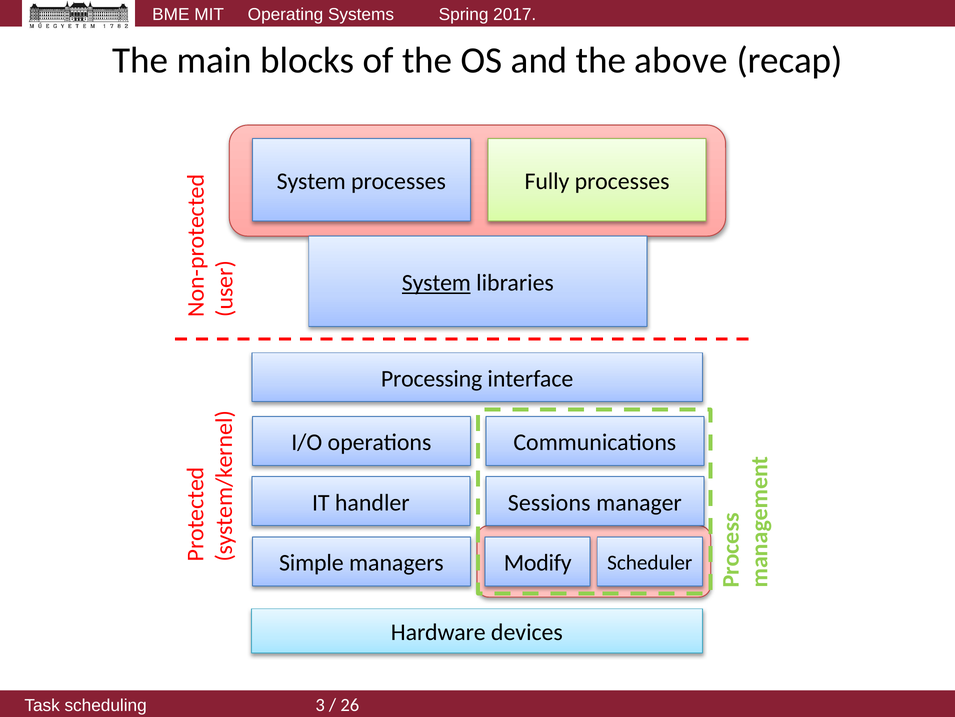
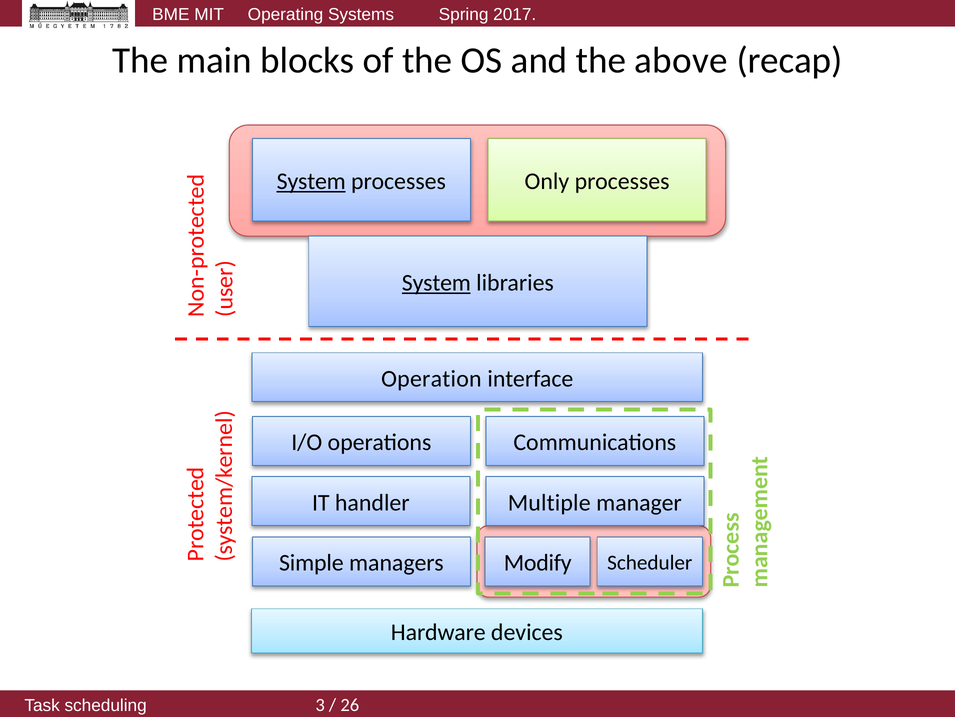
System underline: none -> present (311, 181)
Fully: Fully -> Only (547, 181)
Processing: Processing -> Operation (431, 379)
Sessions: Sessions -> Multiple (549, 502)
